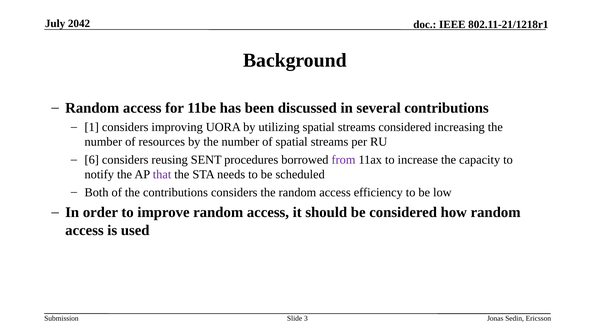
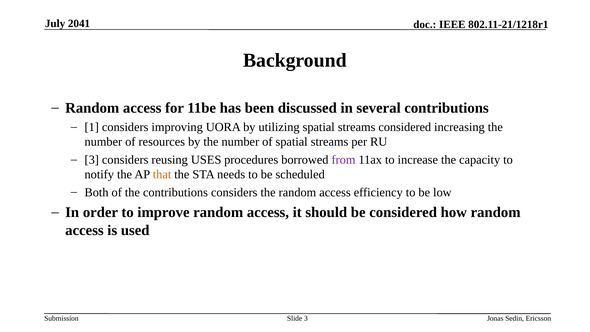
2042: 2042 -> 2041 (79, 23)
6: 6 -> 3 (92, 160)
SENT: SENT -> USES (206, 160)
that colour: purple -> orange (162, 174)
